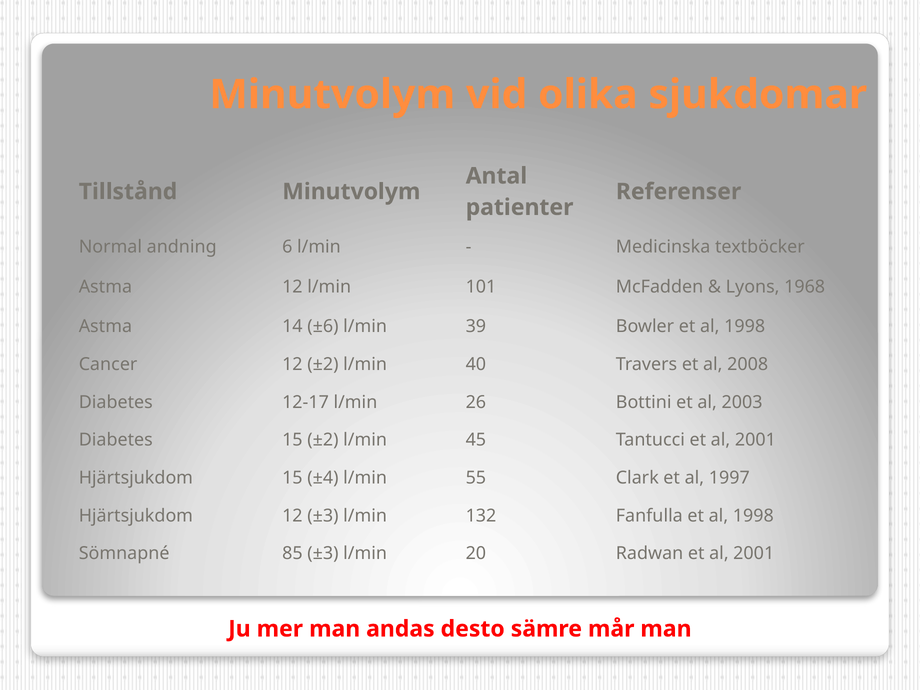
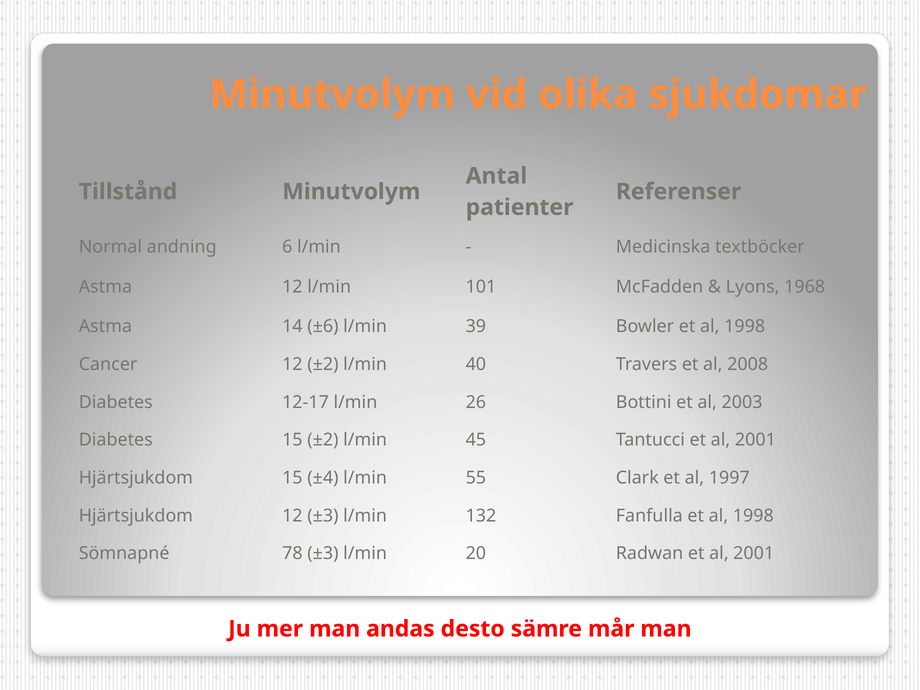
85: 85 -> 78 (292, 554)
